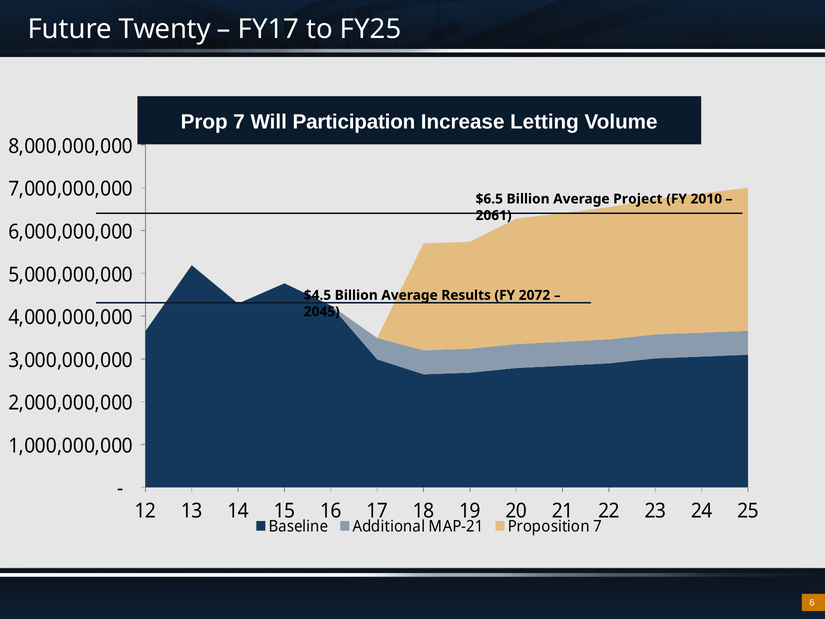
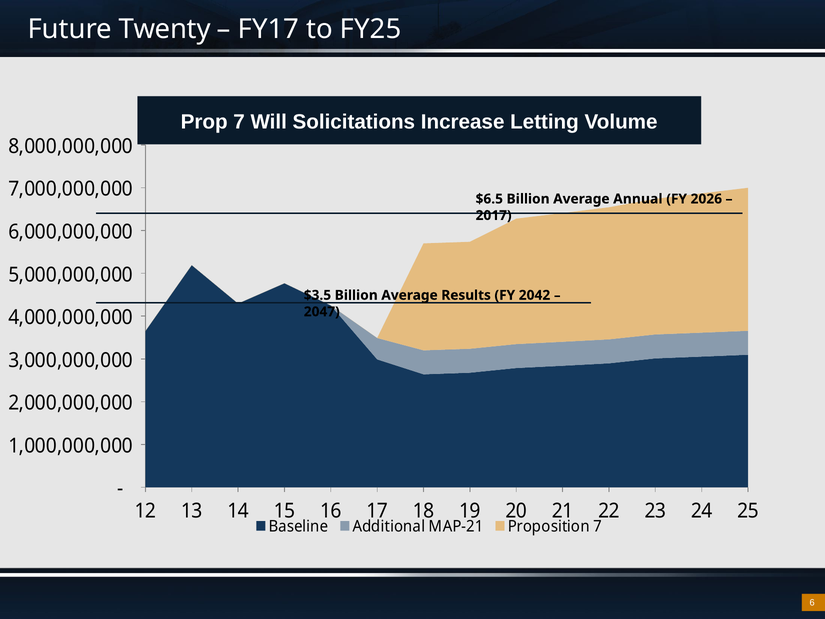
Participation: Participation -> Solicitations (354, 122)
Project: Project -> Annual (638, 199)
2010: 2010 -> 2026 (706, 199)
2061: 2061 -> 2017 (494, 215)
$4.5: $4.5 -> $3.5 (317, 295)
2072: 2072 -> 2042 (534, 295)
2045: 2045 -> 2047 (322, 312)
